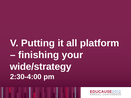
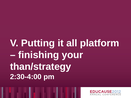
wide/strategy: wide/strategy -> than/strategy (41, 67)
